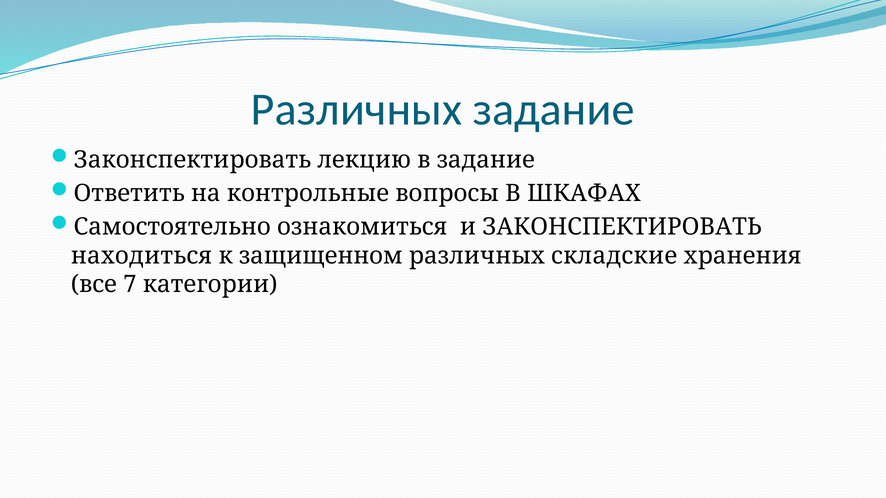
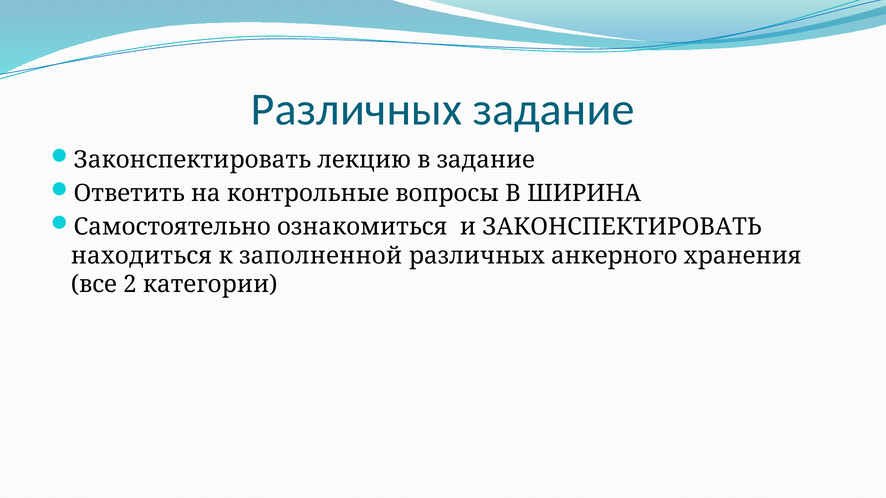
ШКАФАХ: ШКАФАХ -> ШИРИНА (584, 194)
защищенном: защищенном -> заполненной (321, 256)
складские: складские -> анкерного (614, 256)
7: 7 -> 2 (130, 285)
